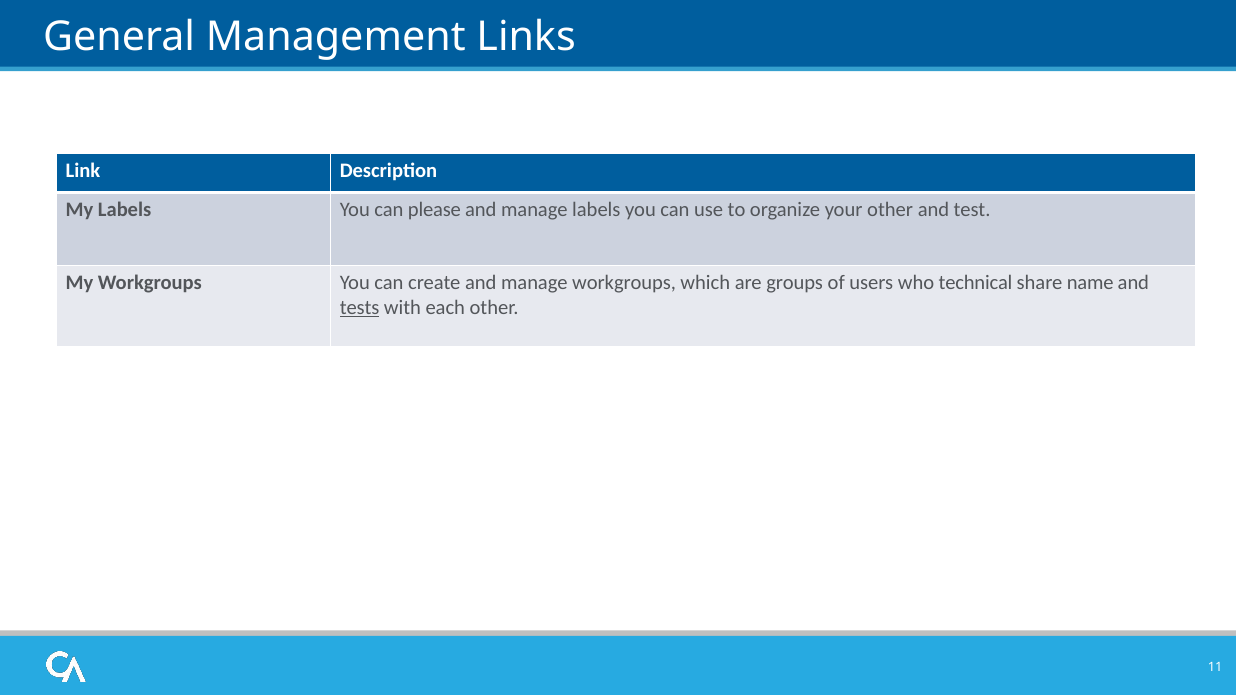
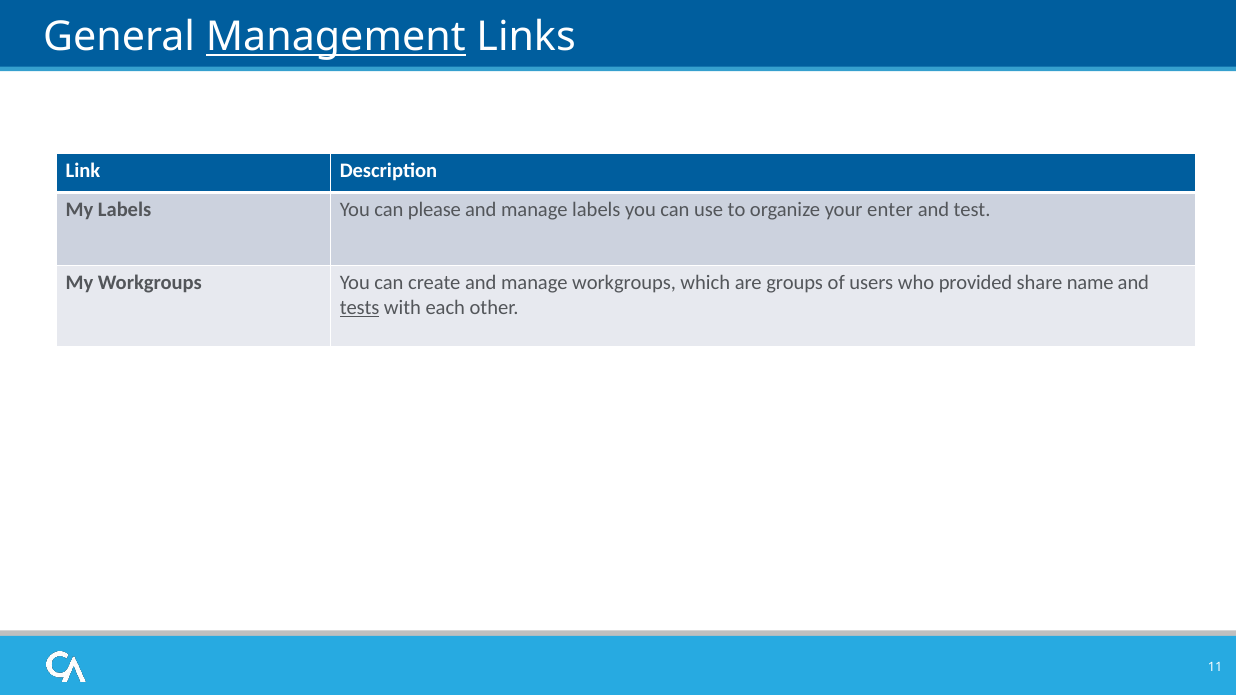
Management underline: none -> present (336, 37)
your other: other -> enter (890, 210)
technical: technical -> provided (976, 283)
